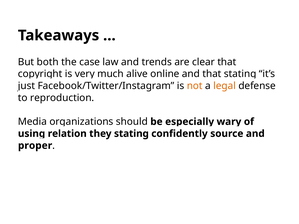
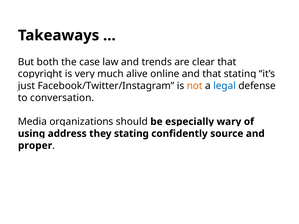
legal colour: orange -> blue (225, 86)
reproduction: reproduction -> conversation (62, 98)
relation: relation -> address (67, 134)
